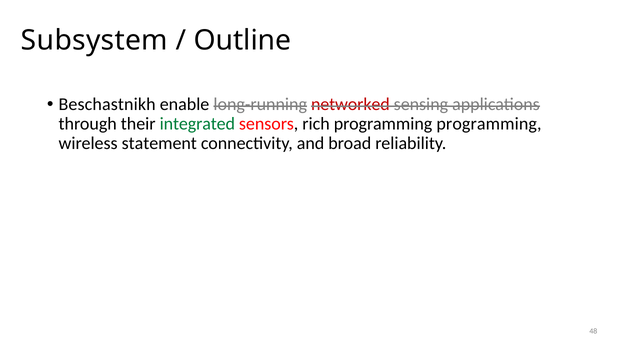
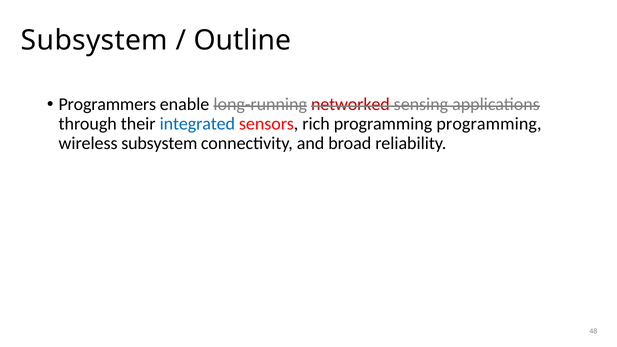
Beschastnikh: Beschastnikh -> Programmers (107, 104)
integrated colour: green -> blue (197, 124)
wireless statement: statement -> subsystem (159, 143)
